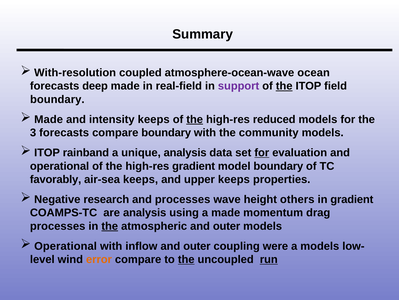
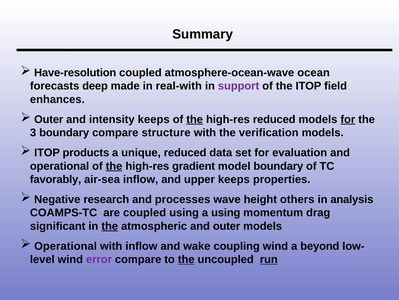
With-resolution: With-resolution -> Have-resolution (75, 73)
real-field: real-field -> real-with (179, 86)
the underline: present -> none (284, 86)
boundary: boundary -> enhances (57, 99)
Made: Made -> Outer (49, 119)
for underline: none -> present (348, 119)
3 forecasts: forecasts -> boundary (64, 132)
compare boundary: boundary -> structure (166, 132)
community: community -> verification (269, 132)
rainband: rainband -> products (86, 152)
unique analysis: analysis -> reduced (185, 152)
for underline: present -> none (262, 152)
the underline: none -> present (114, 166)
air-sea keeps: keeps -> inflow (141, 179)
in gradient: gradient -> analysis (352, 199)
are analysis: analysis -> coupled (145, 212)
a made: made -> using (226, 212)
processes: processes -> significant (58, 226)
outer: outer -> wake (197, 245)
coupling were: were -> wind (275, 245)
a models: models -> beyond (320, 245)
error colour: orange -> purple (99, 259)
